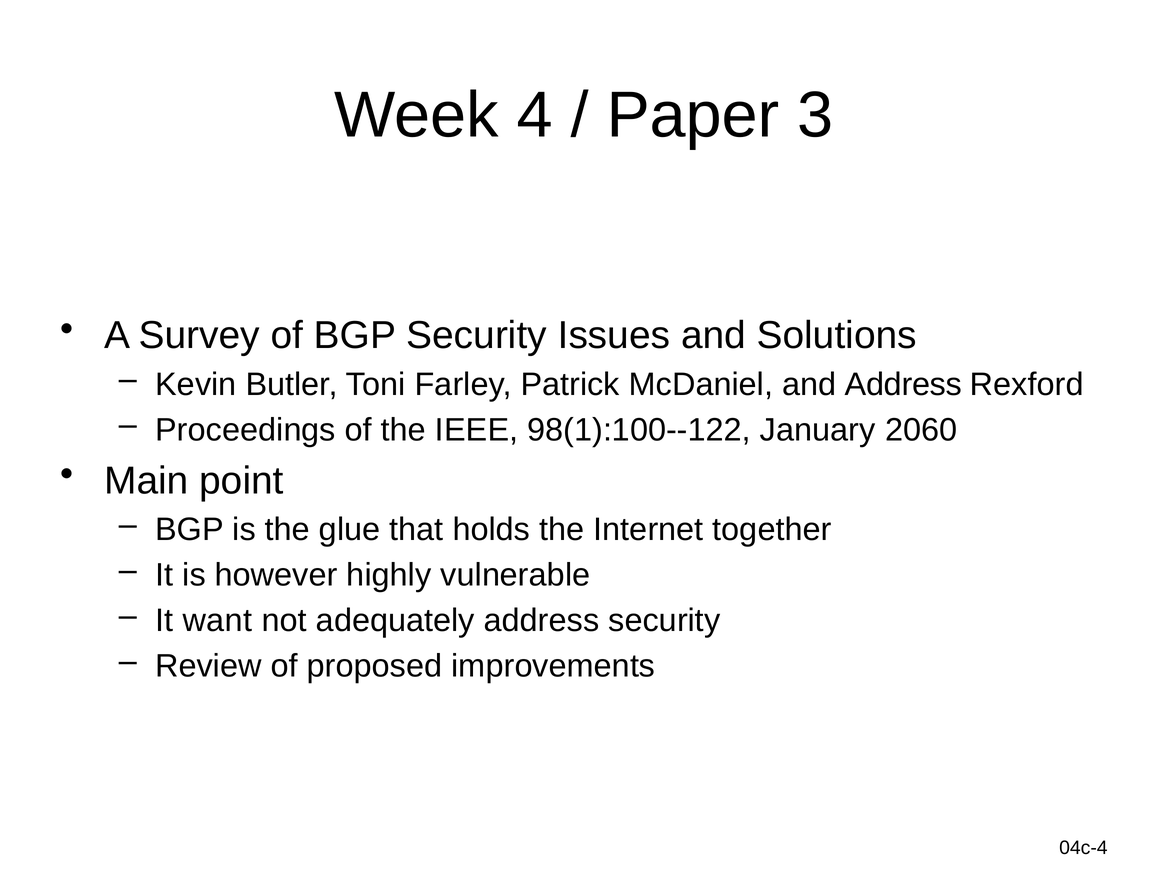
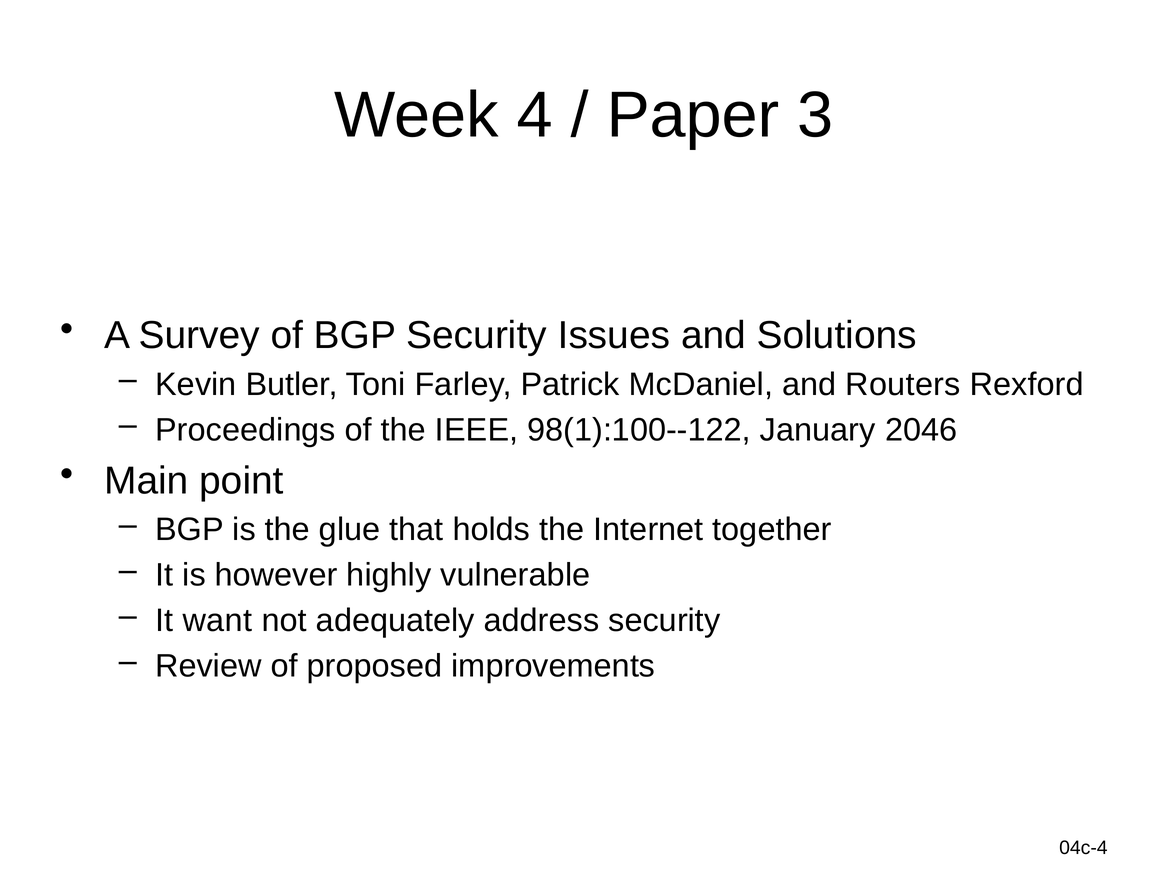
and Address: Address -> Routers (903, 384)
2060: 2060 -> 2046 (921, 430)
